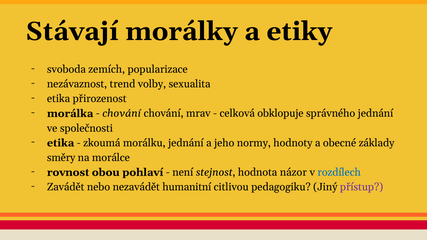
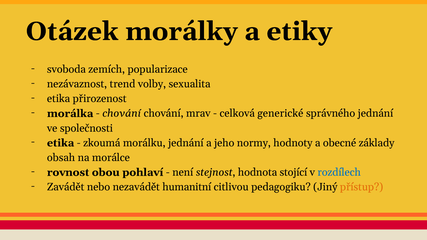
Stávají: Stávají -> Otázek (72, 31)
obklopuje: obklopuje -> generické (280, 114)
směry: směry -> obsah (61, 158)
názor: názor -> stojící (293, 172)
přístup colour: purple -> orange (362, 187)
